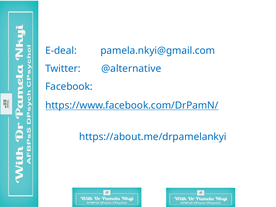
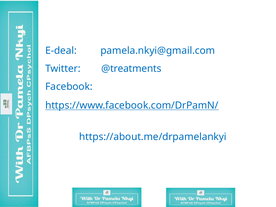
@alternative: @alternative -> @treatments (131, 69)
